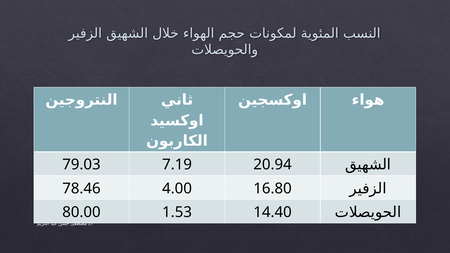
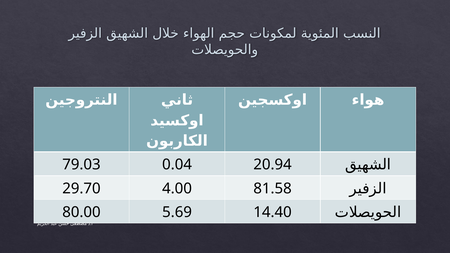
7.19: 7.19 -> 0.04 (177, 165)
78.46: 78.46 -> 29.70 (81, 188)
16.80: 16.80 -> 81.58 (273, 188)
1.53: 1.53 -> 5.69 (177, 212)
